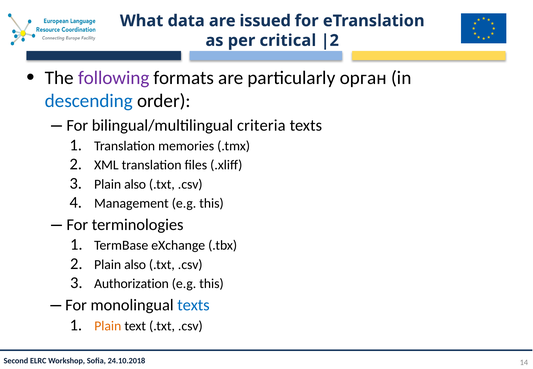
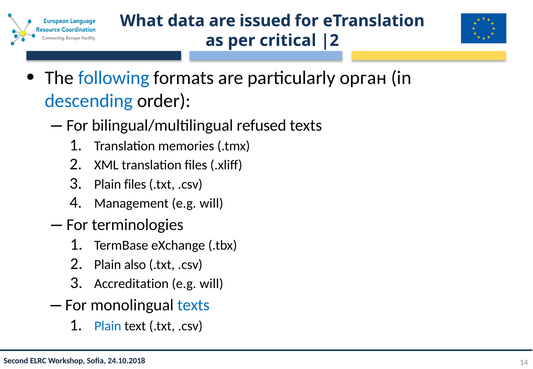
following colour: purple -> blue (114, 78)
criteria: criteria -> refused (261, 125)
also: also -> files (135, 184)
this: this -> will (211, 203)
Authorization: Authorization -> Accreditation (131, 284)
this: this -> will (211, 284)
Plain colour: orange -> blue (108, 326)
